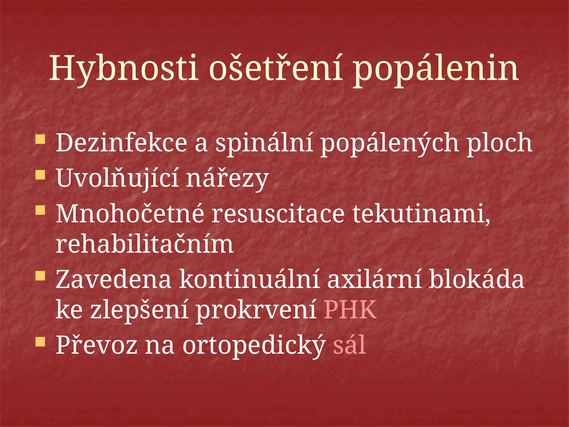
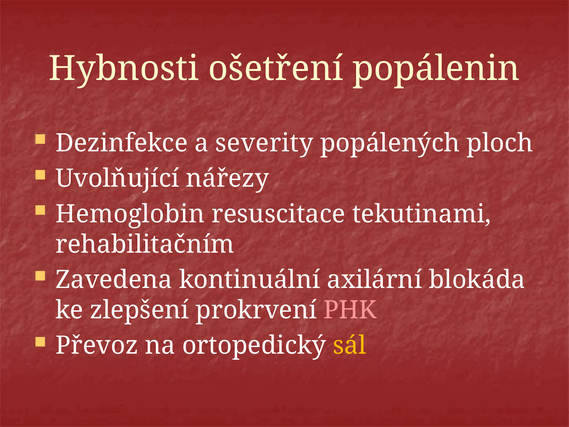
spinální: spinální -> severity (264, 143)
Mnohočetné: Mnohočetné -> Hemoglobin (130, 214)
sál colour: pink -> yellow (350, 345)
